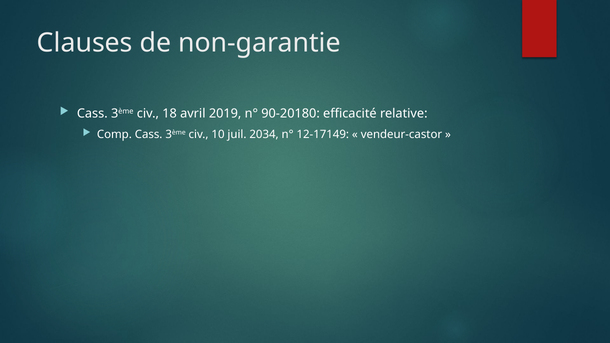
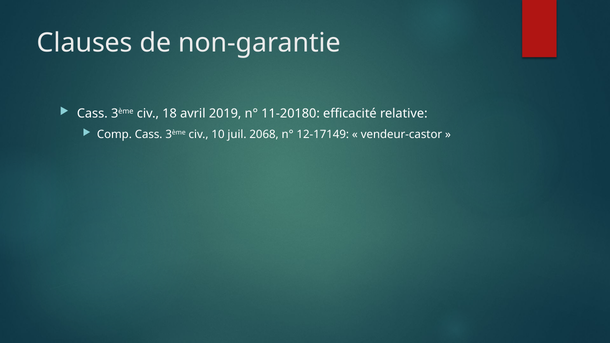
90-20180: 90-20180 -> 11-20180 (291, 114)
2034: 2034 -> 2068 (264, 134)
